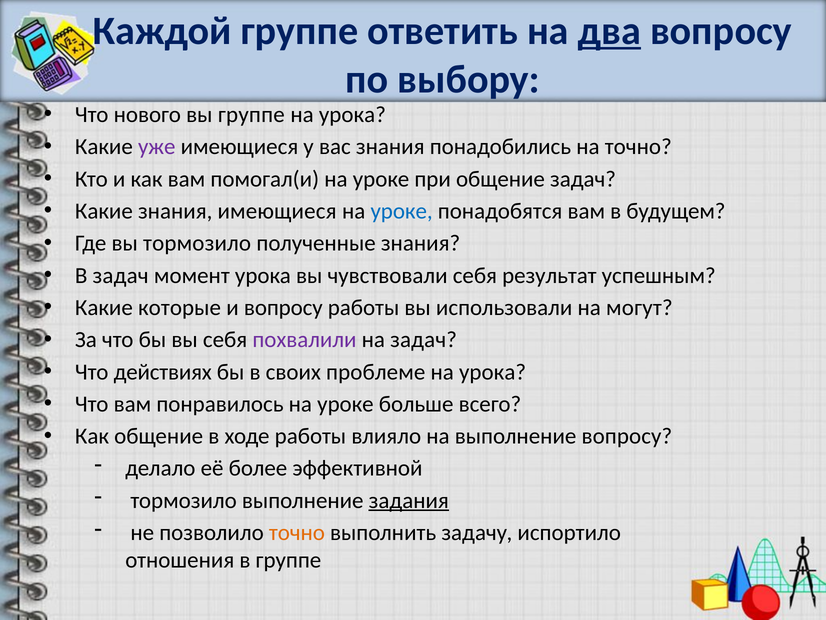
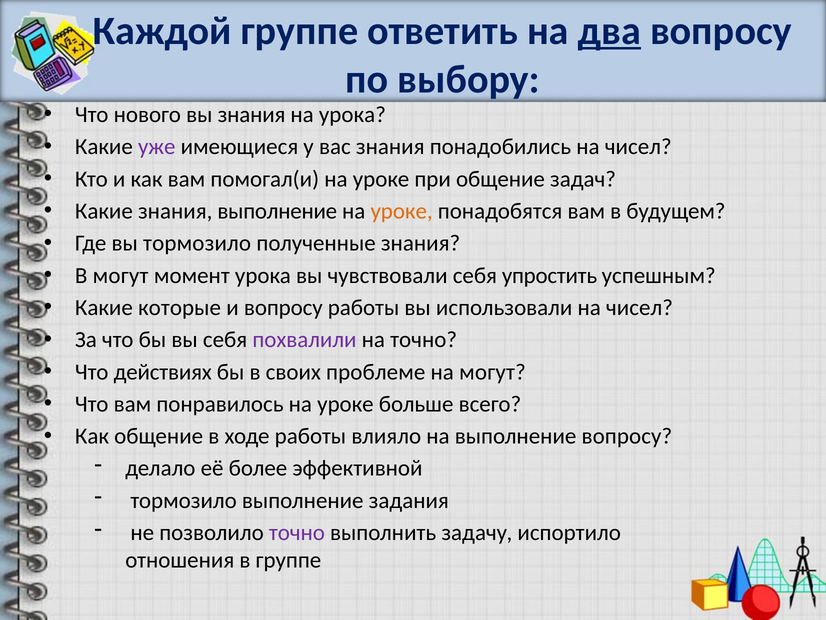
вы группе: группе -> знания (252, 115)
понадобились на точно: точно -> чисел (638, 147)
знания имеющиеся: имеющиеся -> выполнение (277, 211)
уроке colour: blue -> orange (402, 211)
В задач: задач -> могут (121, 275)
результат: результат -> упростить (550, 275)
использовали на могут: могут -> чисел (639, 307)
на задач: задач -> точно (424, 340)
урока: урока -> могут (492, 372)
задания underline: present -> none (409, 500)
точно colour: orange -> purple (297, 532)
